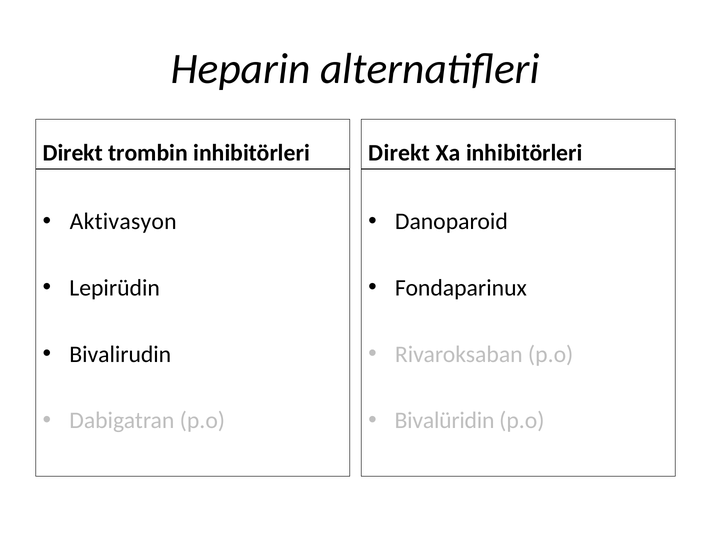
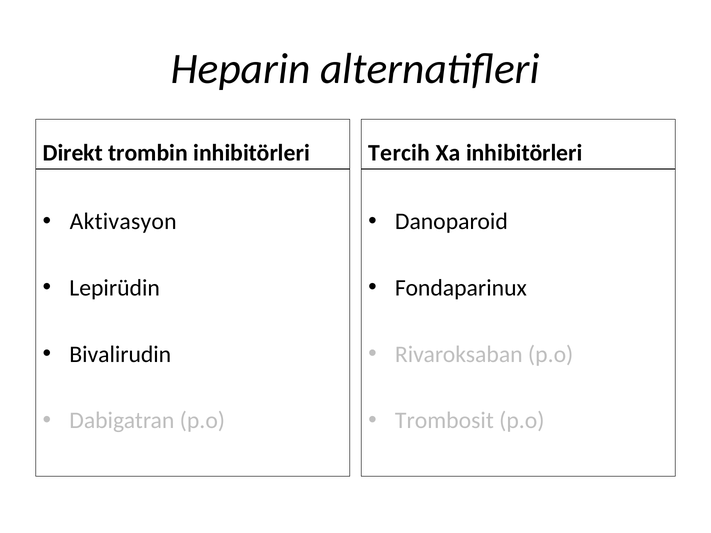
Direkt: Direkt -> Tercih (399, 153)
Bivalüridin: Bivalüridin -> Trombosit (444, 421)
